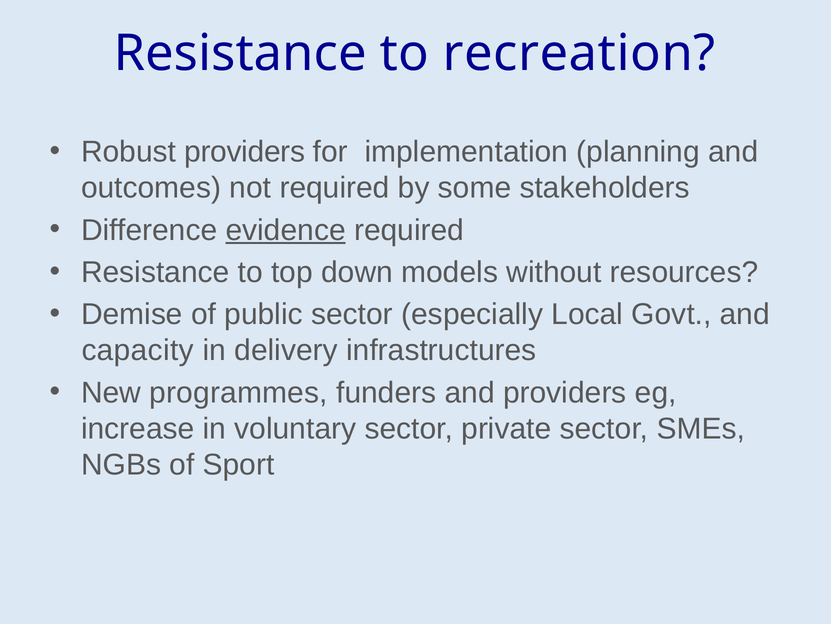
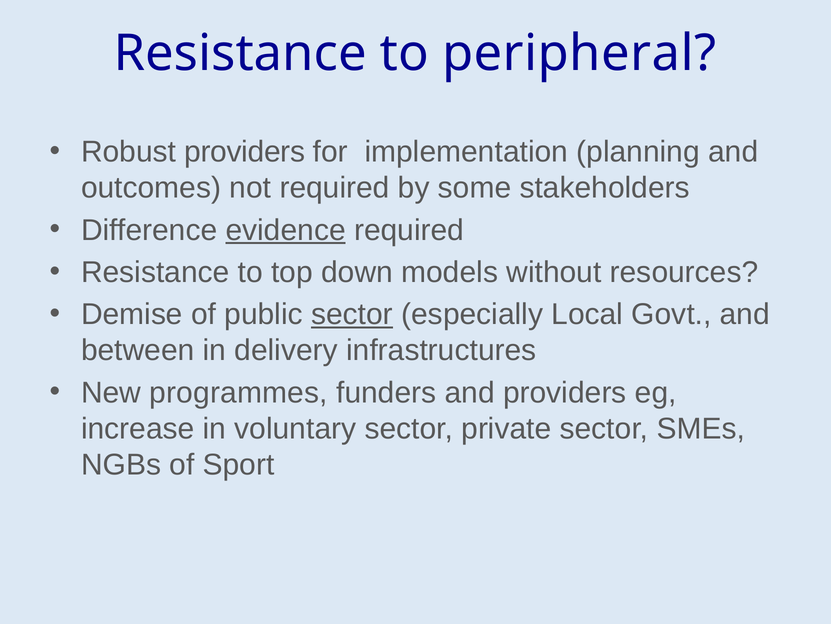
recreation: recreation -> peripheral (579, 53)
sector underline: none -> present (352, 314)
capacity: capacity -> between (138, 350)
